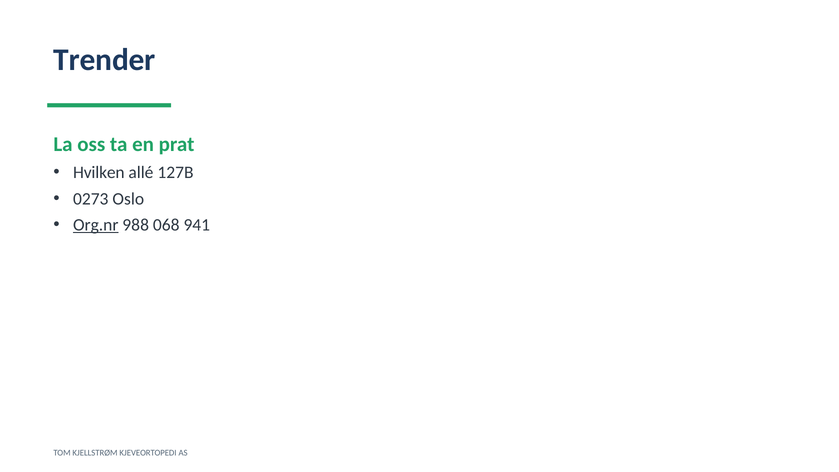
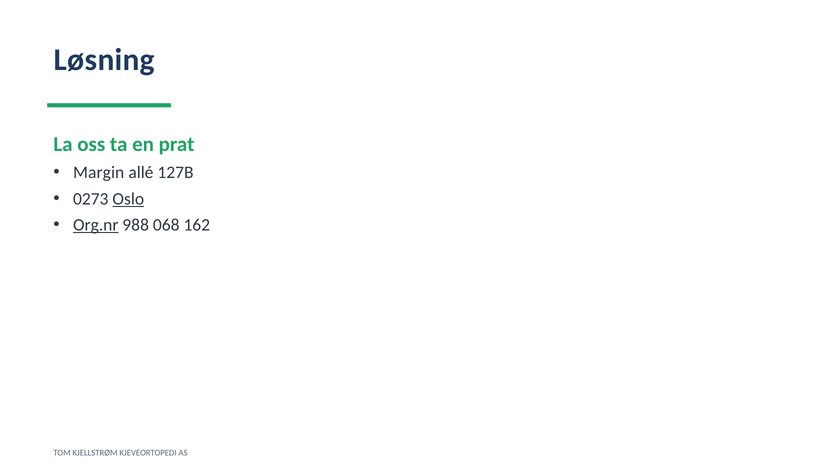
Trender: Trender -> Løsning (104, 60)
Hvilken: Hvilken -> Margin (99, 173)
Oslo underline: none -> present (128, 199)
941: 941 -> 162 (197, 225)
